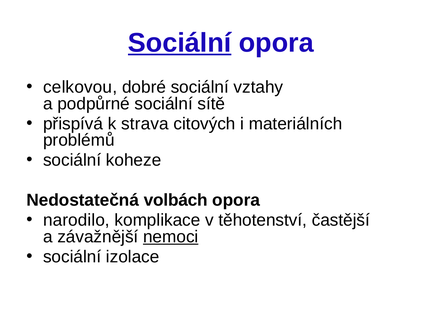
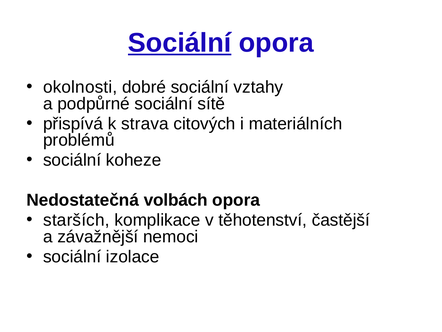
celkovou: celkovou -> okolnosti (80, 87)
narodilo: narodilo -> starších (76, 220)
nemoci underline: present -> none (171, 236)
